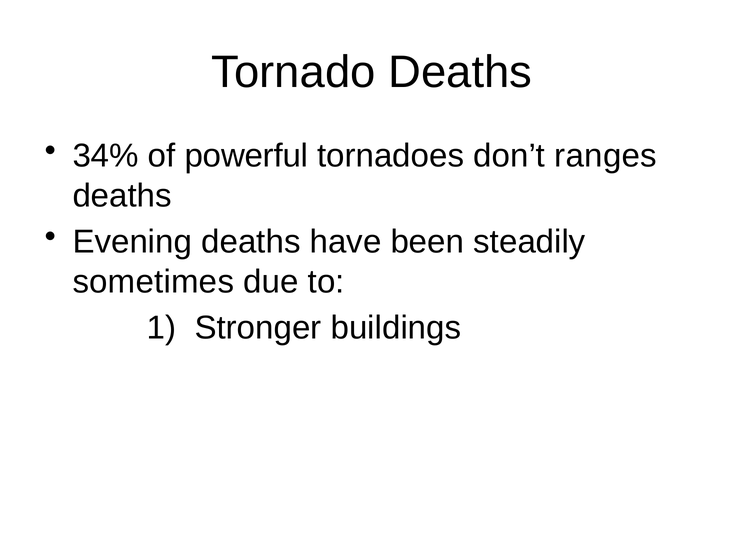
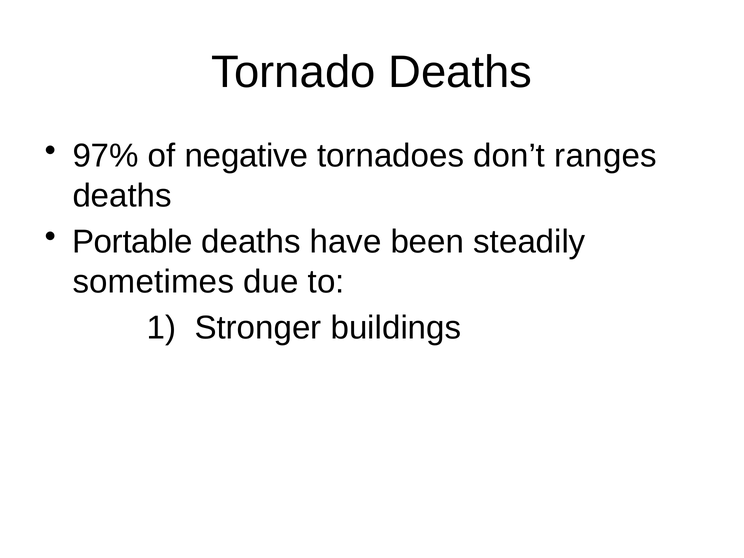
34%: 34% -> 97% (106, 156)
powerful: powerful -> negative (246, 156)
Evening: Evening -> Portable (132, 242)
